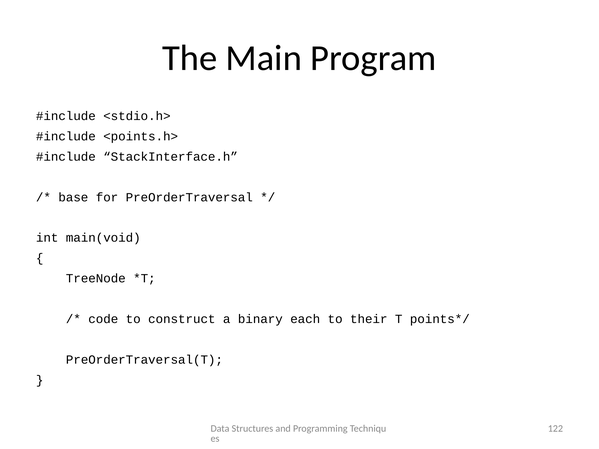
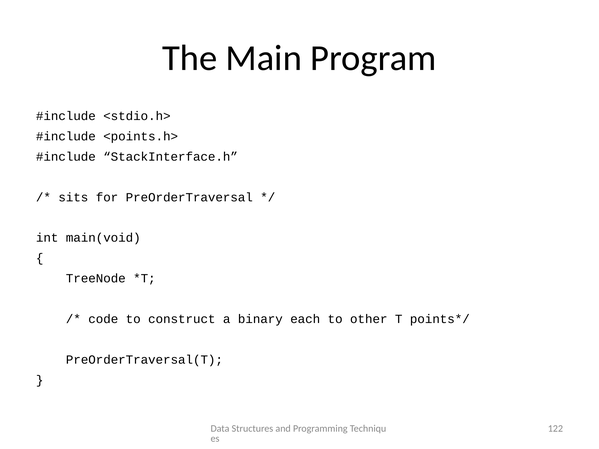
base: base -> sits (73, 197)
their: their -> other (369, 319)
